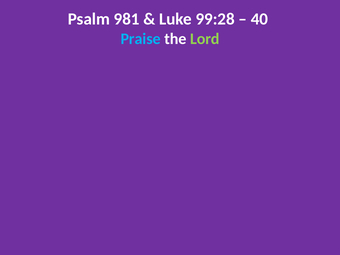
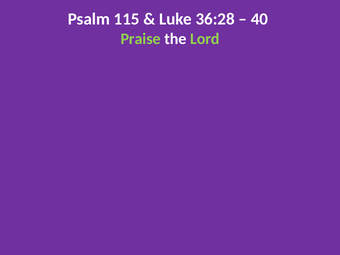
981: 981 -> 115 (127, 19)
99:28: 99:28 -> 36:28 (215, 19)
Praise colour: light blue -> light green (141, 39)
